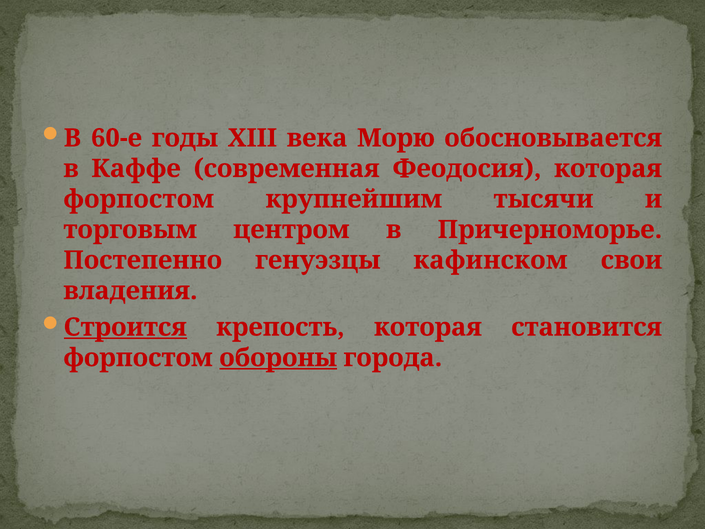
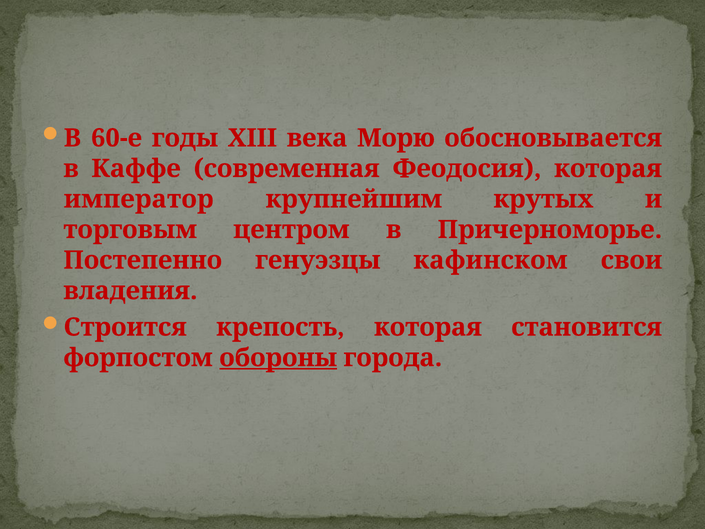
форпостом: форпостом -> император (139, 199)
тысячи: тысячи -> крутых (544, 199)
Строится underline: present -> none (125, 327)
